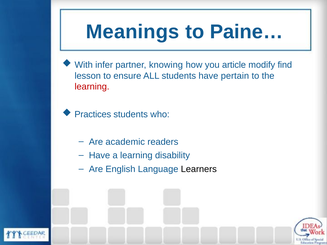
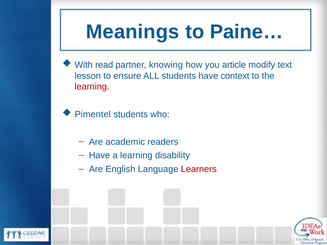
infer: infer -> read (104, 65)
find: find -> text (285, 65)
pertain: pertain -> context (235, 76)
Practices: Practices -> Pimentel (93, 114)
Learners colour: black -> red (199, 169)
